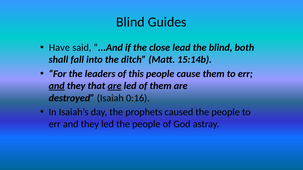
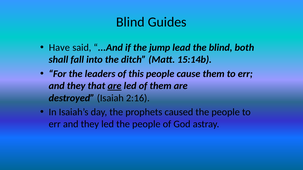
close: close -> jump (160, 48)
and underline: present -> none (57, 86)
0:16: 0:16 -> 2:16 (138, 98)
